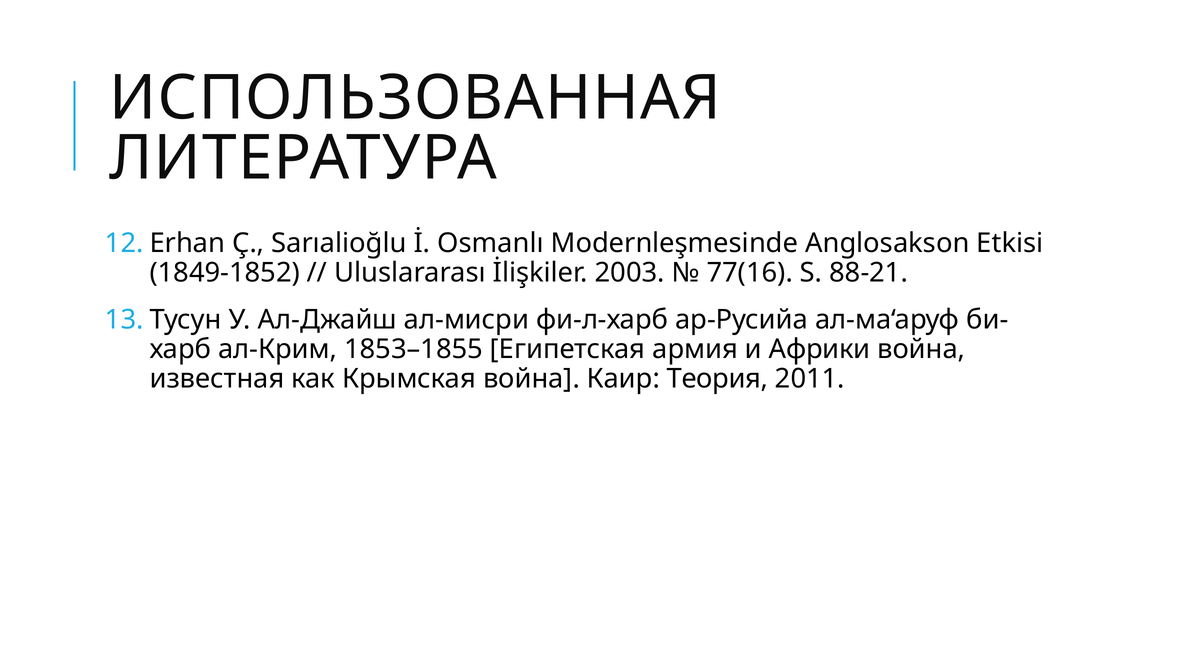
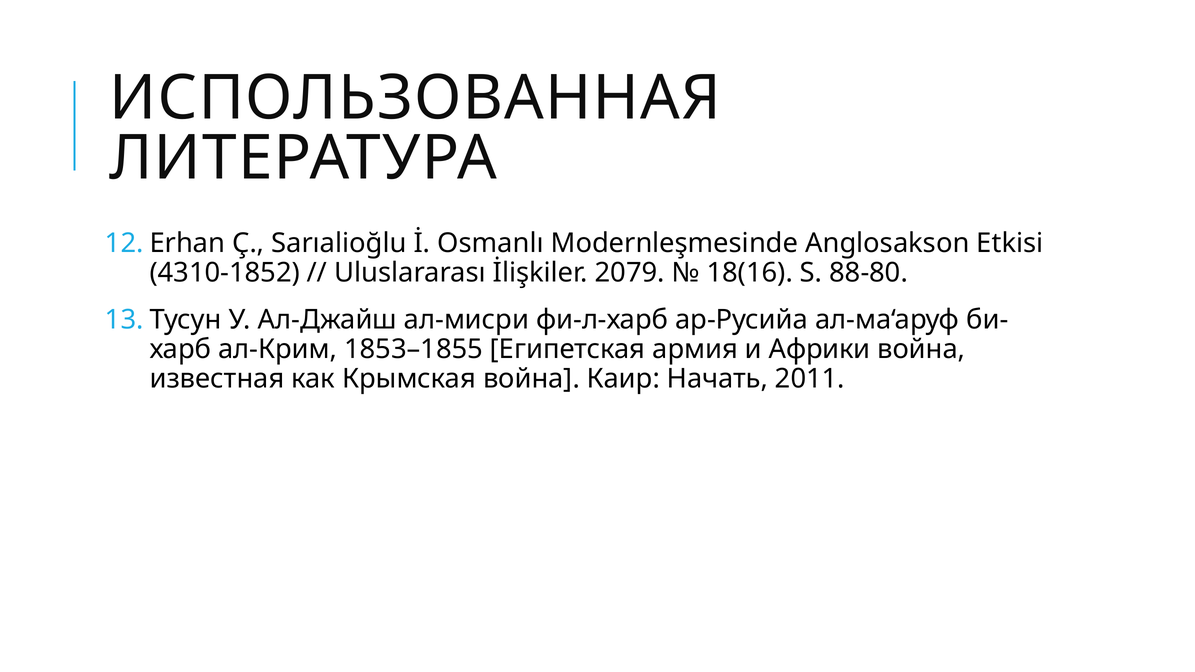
1849-1852: 1849-1852 -> 4310-1852 (225, 273)
2003: 2003 -> 2079 (630, 273)
77(16: 77(16 -> 18(16 (750, 273)
88-21: 88-21 -> 88-80 (869, 273)
Теория: Теория -> Начать (717, 379)
